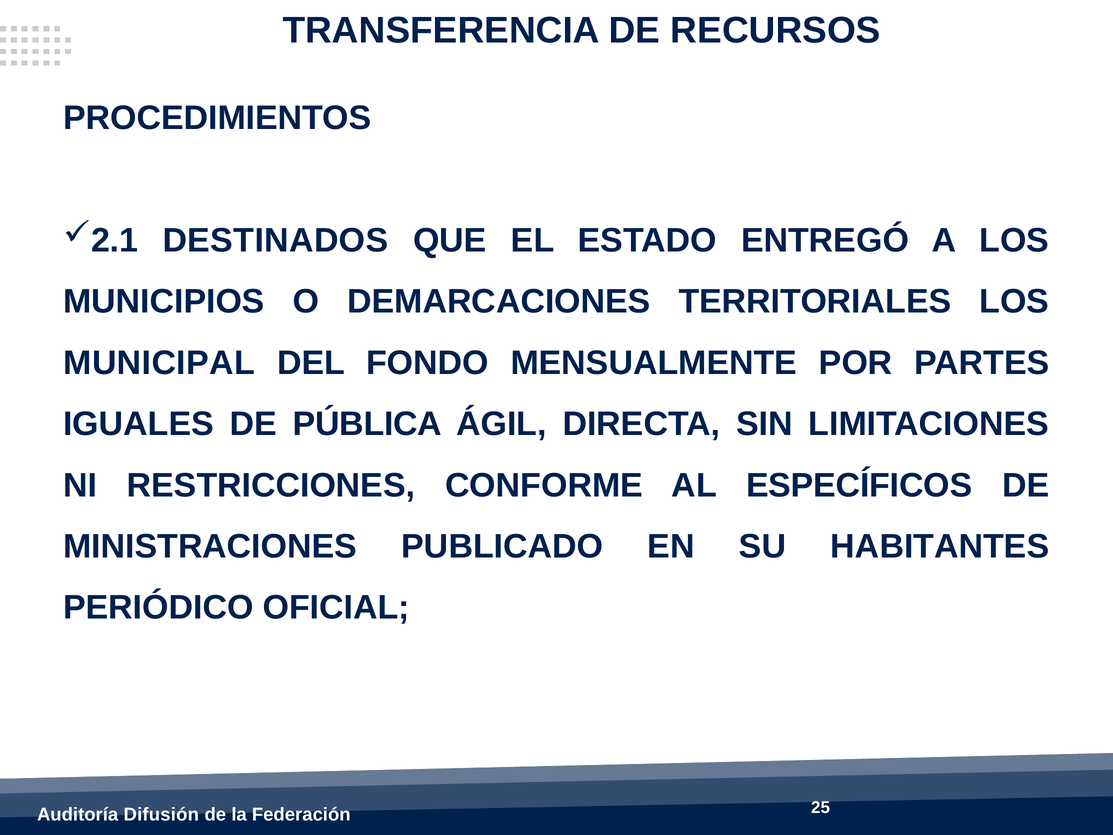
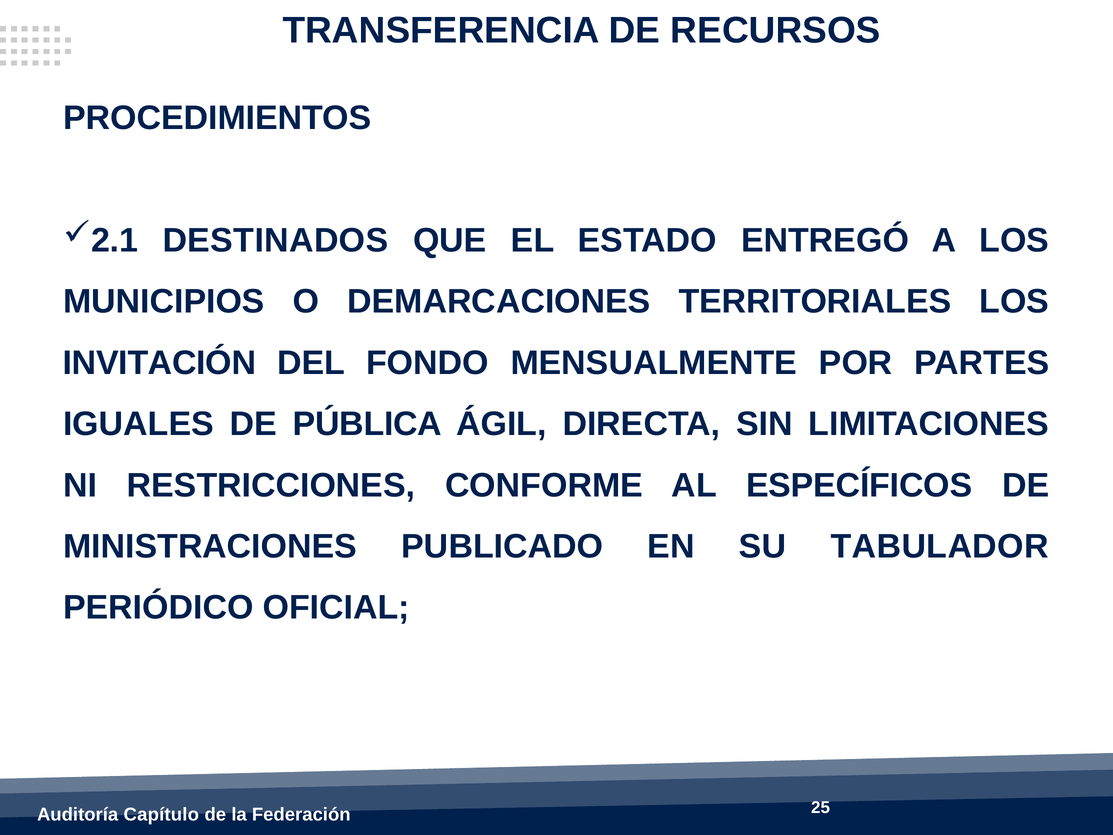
MUNICIPAL: MUNICIPAL -> INVITACIÓN (159, 363)
HABITANTES: HABITANTES -> TABULADOR (940, 546)
Difusión: Difusión -> Capítulo (161, 814)
